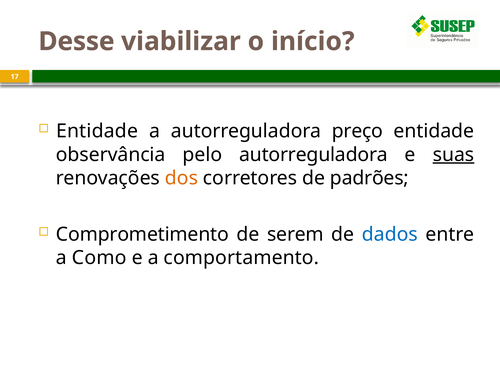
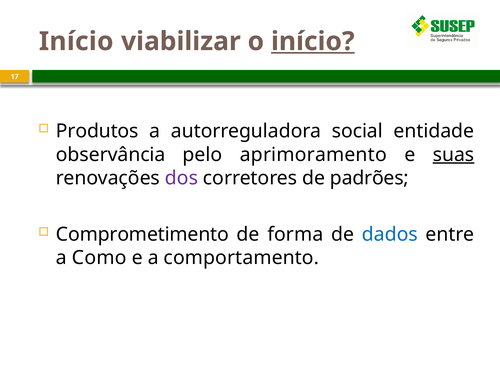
Desse: Desse -> Início (76, 41)
início underline: none -> present (313, 41)
Entidade: Entidade -> Produtos (97, 131)
preço: preço -> social (357, 131)
pelo autorreguladora: autorreguladora -> aprimoramento (313, 155)
dos colour: orange -> purple (181, 178)
serem: serem -> forma (295, 234)
